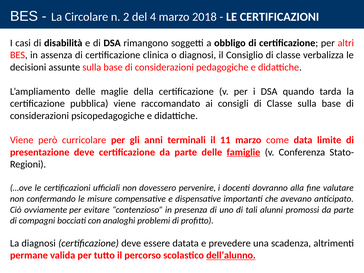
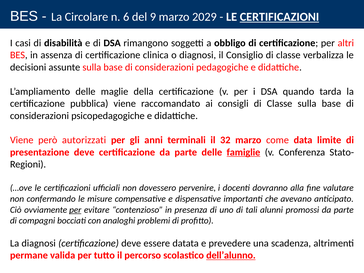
2: 2 -> 6 (126, 17)
4: 4 -> 9 (153, 17)
2018: 2018 -> 2029 (204, 17)
CERTIFICAZIONI underline: none -> present (279, 17)
curricolare: curricolare -> autorizzati (84, 140)
11: 11 -> 32 (225, 140)
per underline: none -> present (75, 210)
